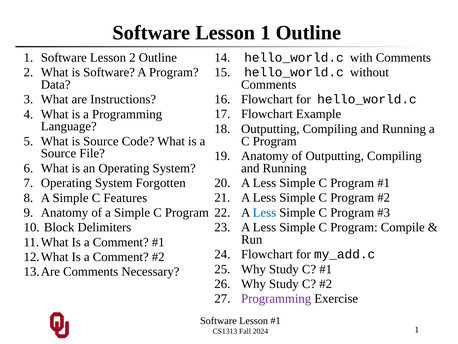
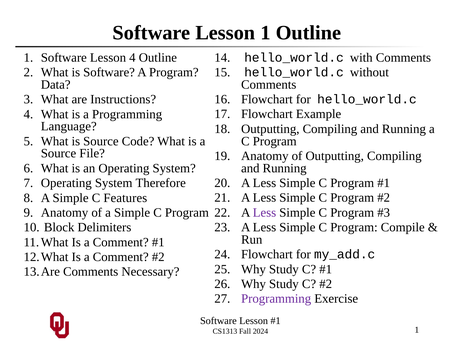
Lesson 2: 2 -> 4 (132, 57)
Forgotten: Forgotten -> Therefore (161, 183)
Less colour: blue -> purple (264, 212)
